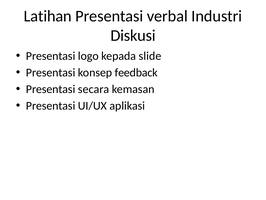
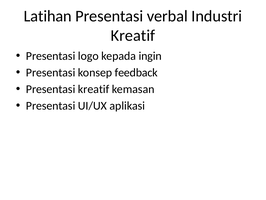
Diskusi: Diskusi -> Kreatif (133, 35)
slide: slide -> ingin (150, 56)
Presentasi secara: secara -> kreatif (94, 89)
